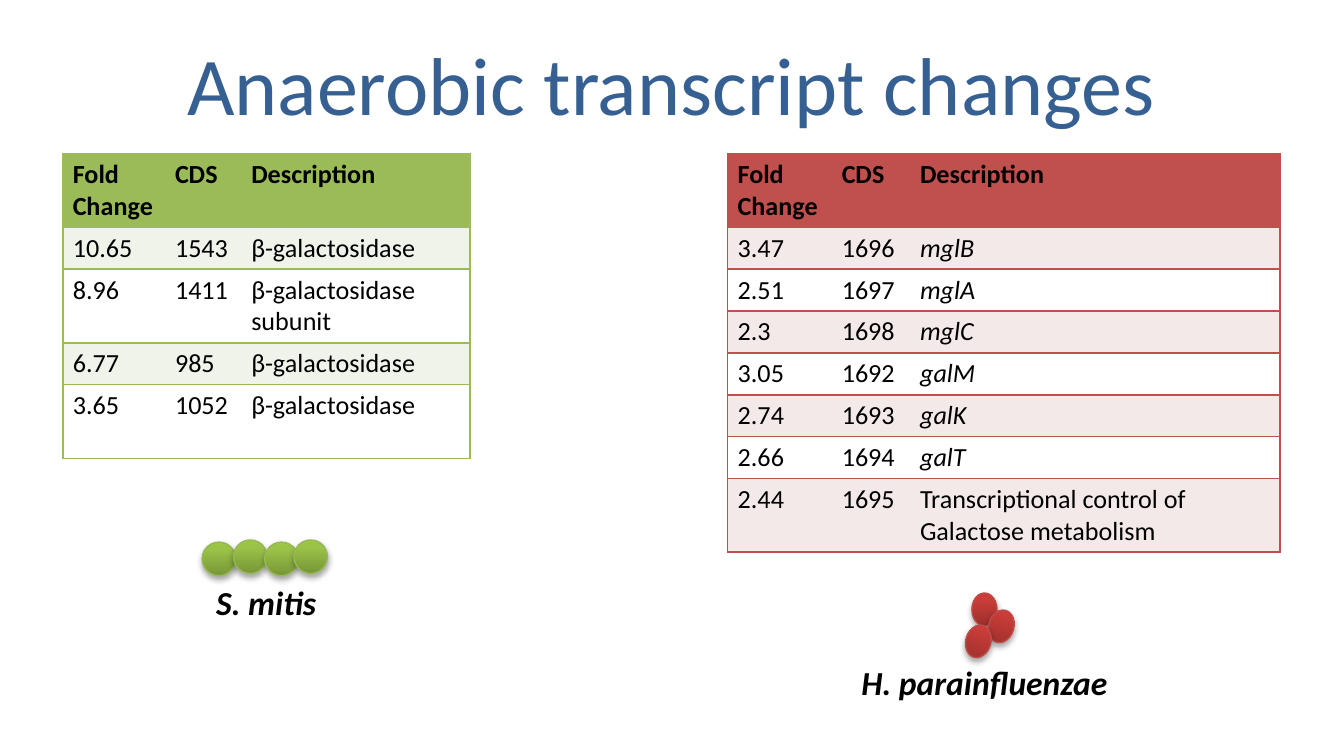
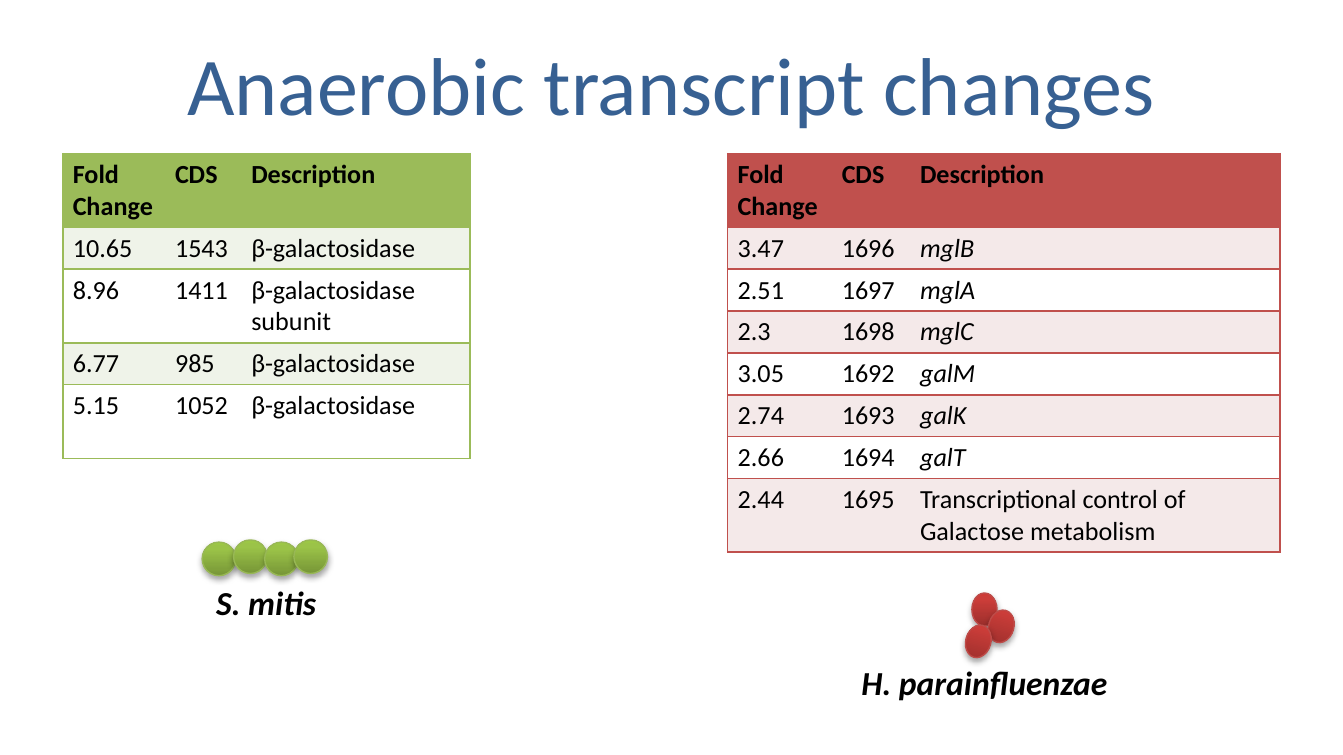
3.65: 3.65 -> 5.15 (96, 406)
